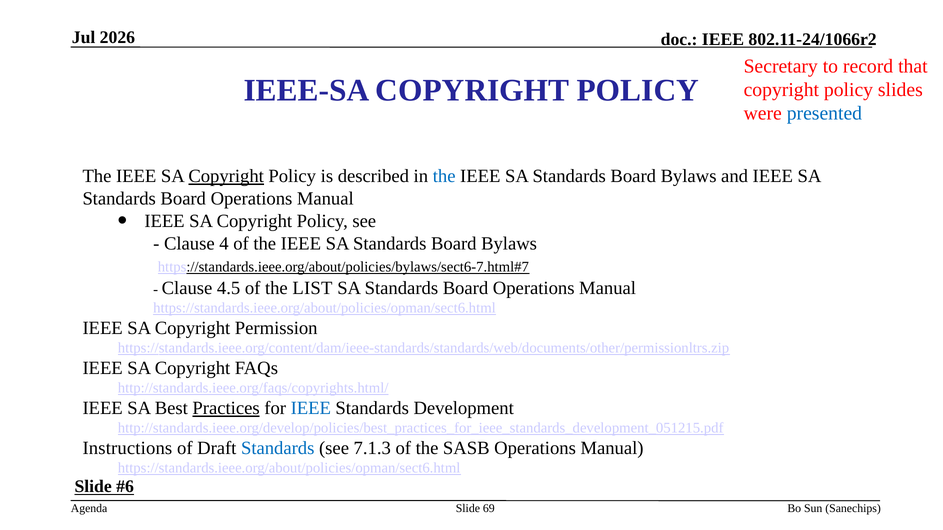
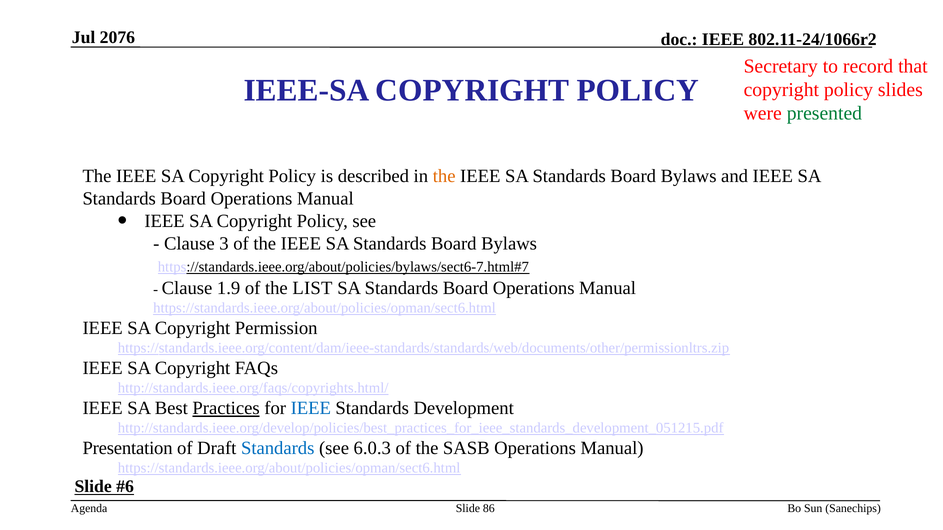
2026: 2026 -> 2076 (117, 37)
presented colour: blue -> green (824, 113)
Copyright underline: present -> none (226, 176)
the colour: blue -> orange (444, 176)
4: 4 -> 3 (224, 244)
4.5: 4.5 -> 1.9 (229, 288)
Instructions: Instructions -> Presentation (128, 449)
7.1.3: 7.1.3 -> 6.0.3 (372, 449)
69: 69 -> 86 (489, 509)
